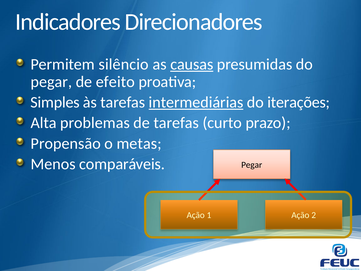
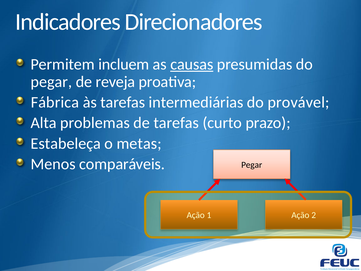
silêncio: silêncio -> incluem (124, 64)
efeito: efeito -> reveja (115, 82)
Simples: Simples -> Fábrica (55, 102)
intermediárias underline: present -> none (196, 102)
iterações: iterações -> provável (299, 102)
Propensão: Propensão -> Estabeleça (66, 143)
